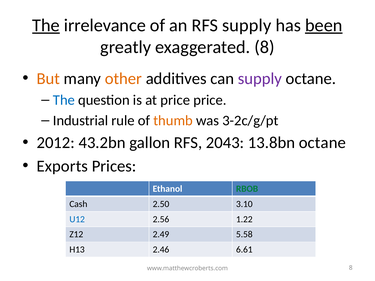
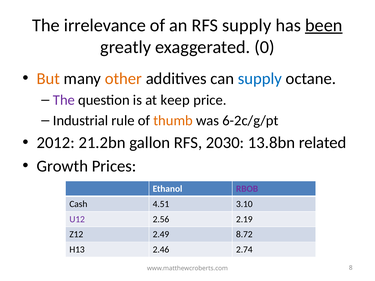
The underline: present -> none (46, 25)
exaggerated 8: 8 -> 0 (265, 47)
supply colour: purple -> blue (260, 79)
The colour: blue -> purple (64, 100)
at price: price -> keep (175, 100)
3-2c/g/pt: 3-2c/g/pt -> 6-2c/g/pt (250, 121)
43.2bn: 43.2bn -> 21.2bn (102, 143)
2043: 2043 -> 2030 (225, 143)
13.8bn octane: octane -> related (323, 143)
Exports: Exports -> Growth (62, 166)
RBOB colour: green -> purple (247, 189)
2.50: 2.50 -> 4.51 (161, 204)
U12 colour: blue -> purple (77, 219)
1.22: 1.22 -> 2.19 (244, 219)
5.58: 5.58 -> 8.72 (244, 235)
6.61: 6.61 -> 2.74 (244, 250)
